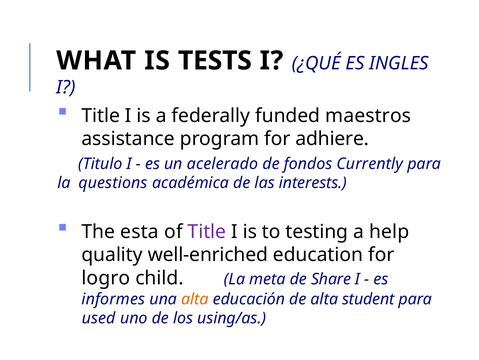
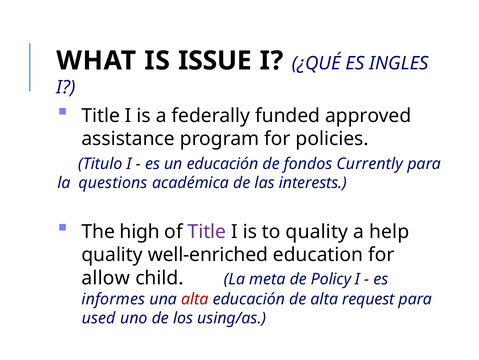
TESTS: TESTS -> ISSUE (215, 61)
maestros: maestros -> approved (368, 115)
adhiere: adhiere -> policies (332, 139)
un acelerado: acelerado -> educación (223, 163)
esta: esta -> high (140, 231)
to testing: testing -> quality (317, 231)
logro: logro -> allow (106, 278)
Share: Share -> Policy (331, 279)
alta colour: orange -> red (195, 298)
student: student -> request (368, 298)
